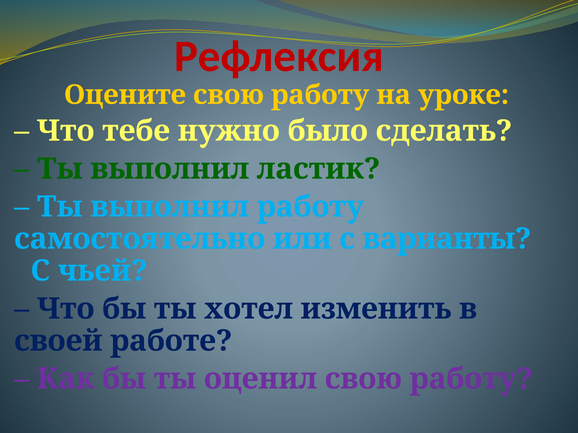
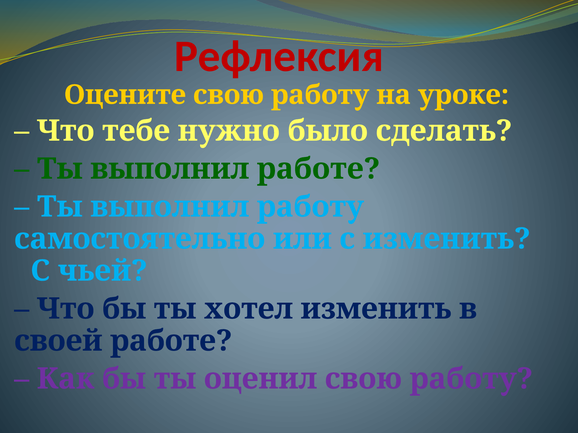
выполнил ластик: ластик -> работе (318, 169)
с варианты: варианты -> изменить (447, 239)
